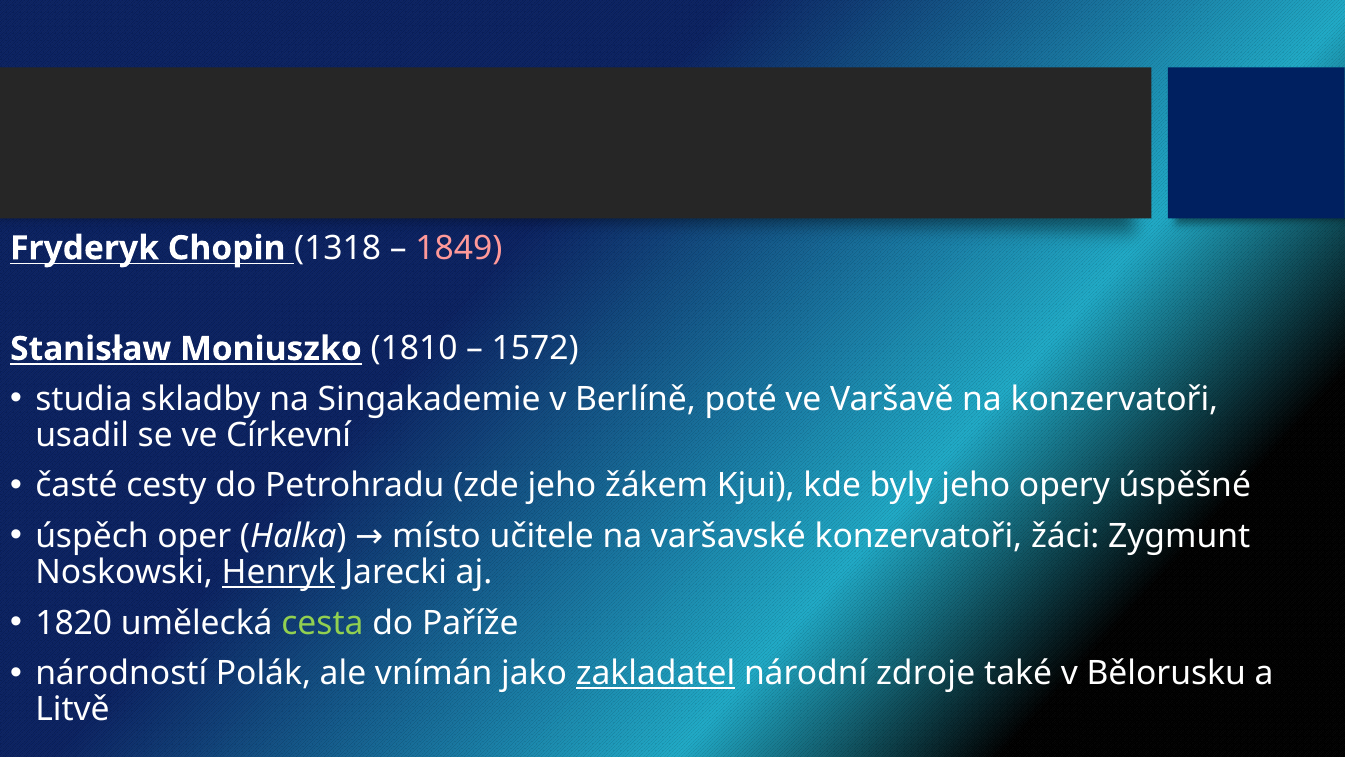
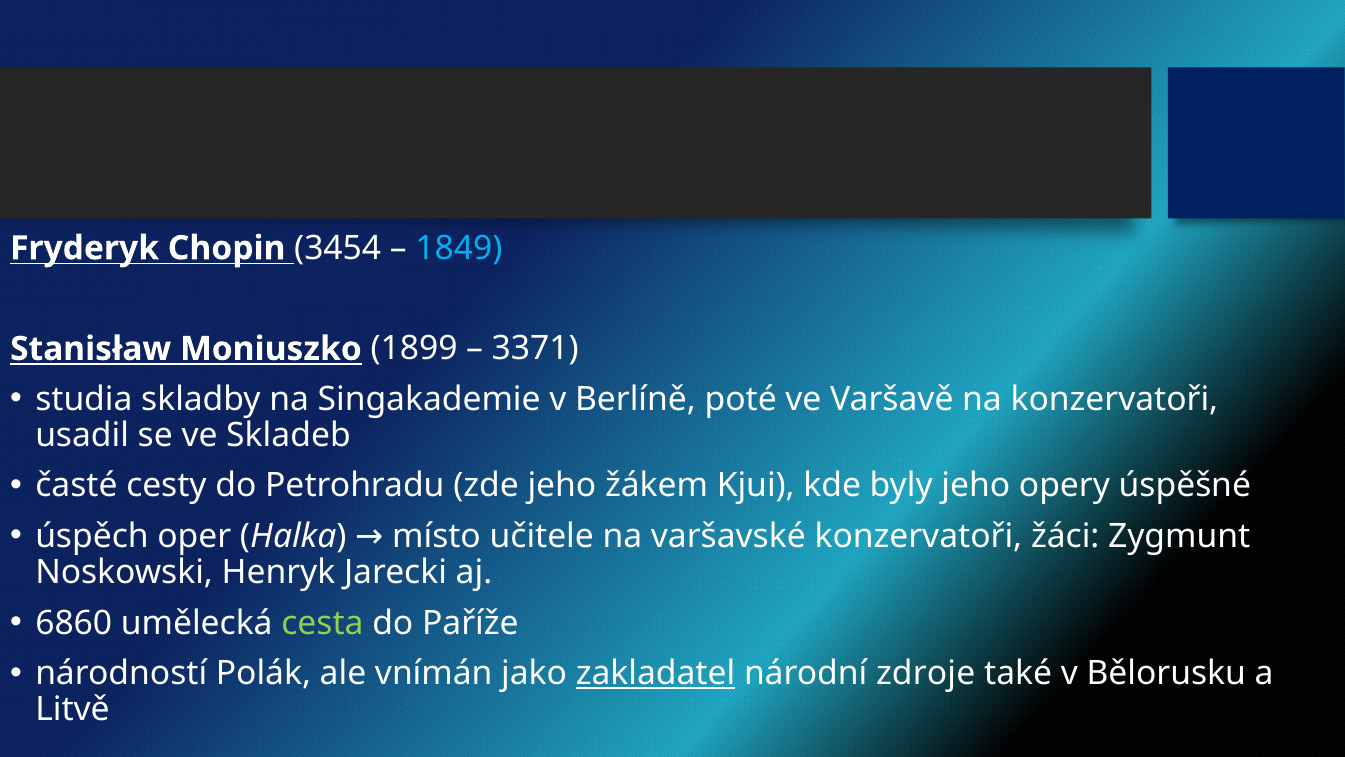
1318: 1318 -> 3454 (338, 248)
1849 colour: pink -> light blue (459, 248)
1810: 1810 -> 1899 (414, 349)
1572: 1572 -> 3371 (535, 349)
Církevní: Církevní -> Skladeb (289, 435)
Henryk underline: present -> none (278, 572)
1820: 1820 -> 6860 (74, 623)
